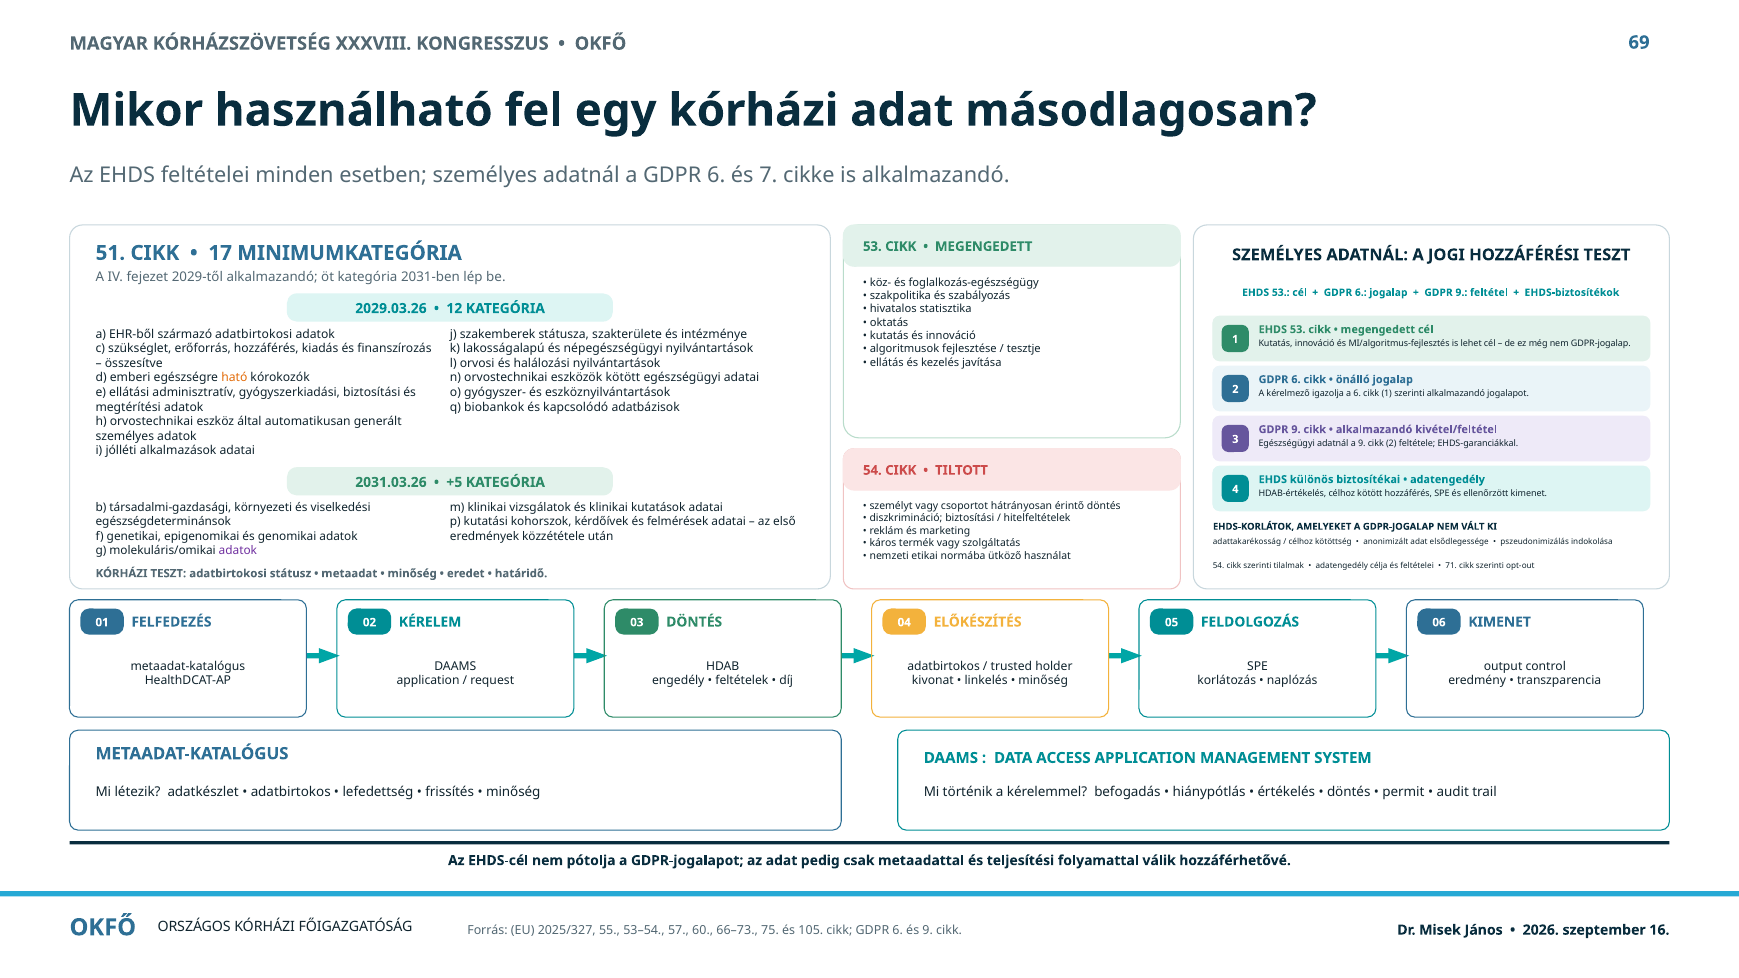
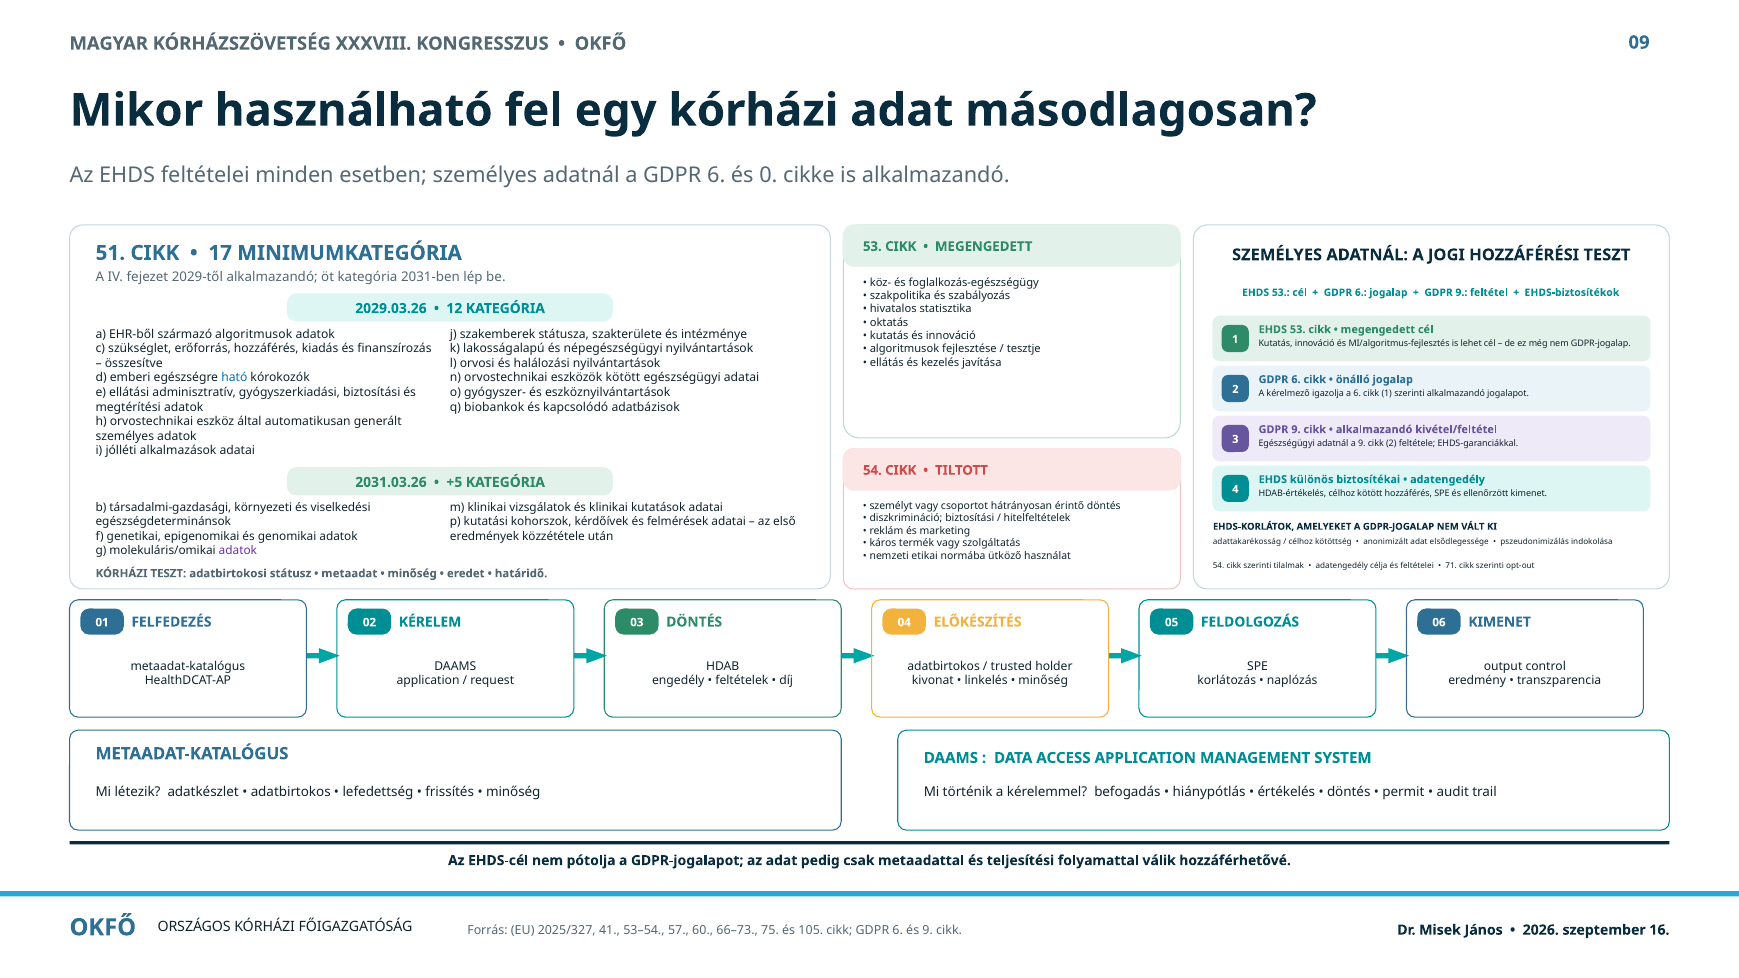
69: 69 -> 09 (1639, 43)
7: 7 -> 0 (768, 175)
származó adatbirtokosi: adatbirtokosi -> algoritmusok (254, 334)
ható colour: orange -> blue (234, 378)
55: 55 -> 41 (610, 930)
